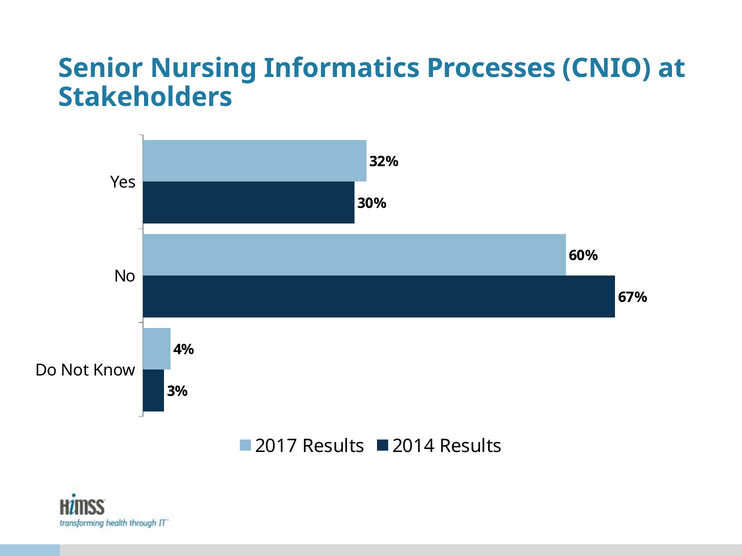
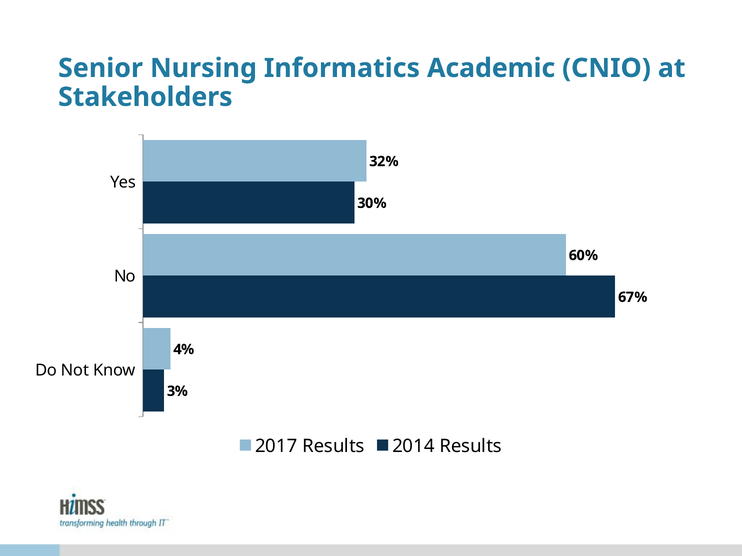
Processes: Processes -> Academic (491, 68)
